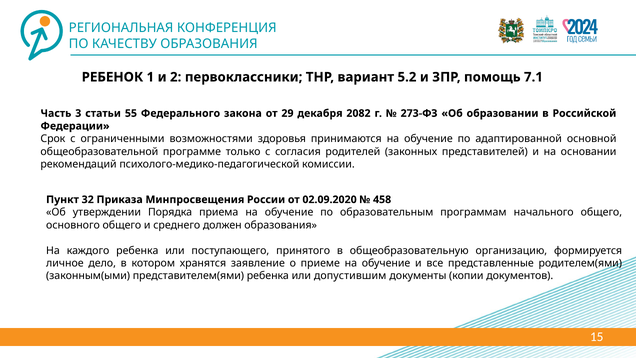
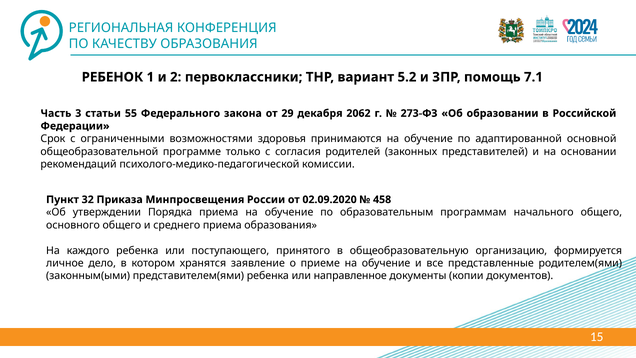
2082: 2082 -> 2062 (358, 113)
среднего должен: должен -> приема (222, 225)
допустившим: допустившим -> направленное (350, 276)
